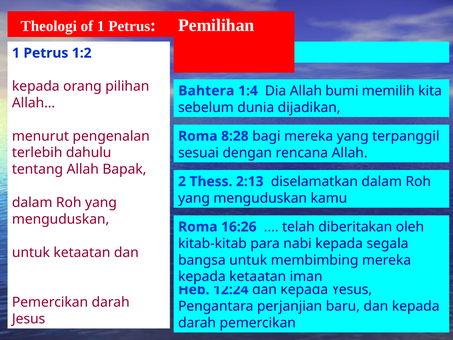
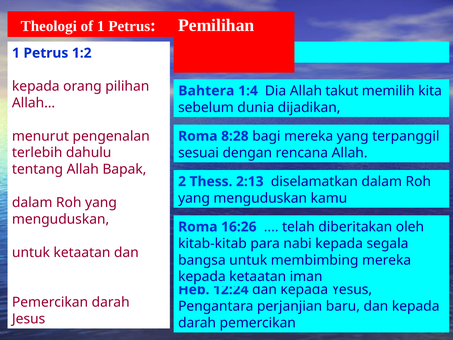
bumi: bumi -> takut (342, 91)
